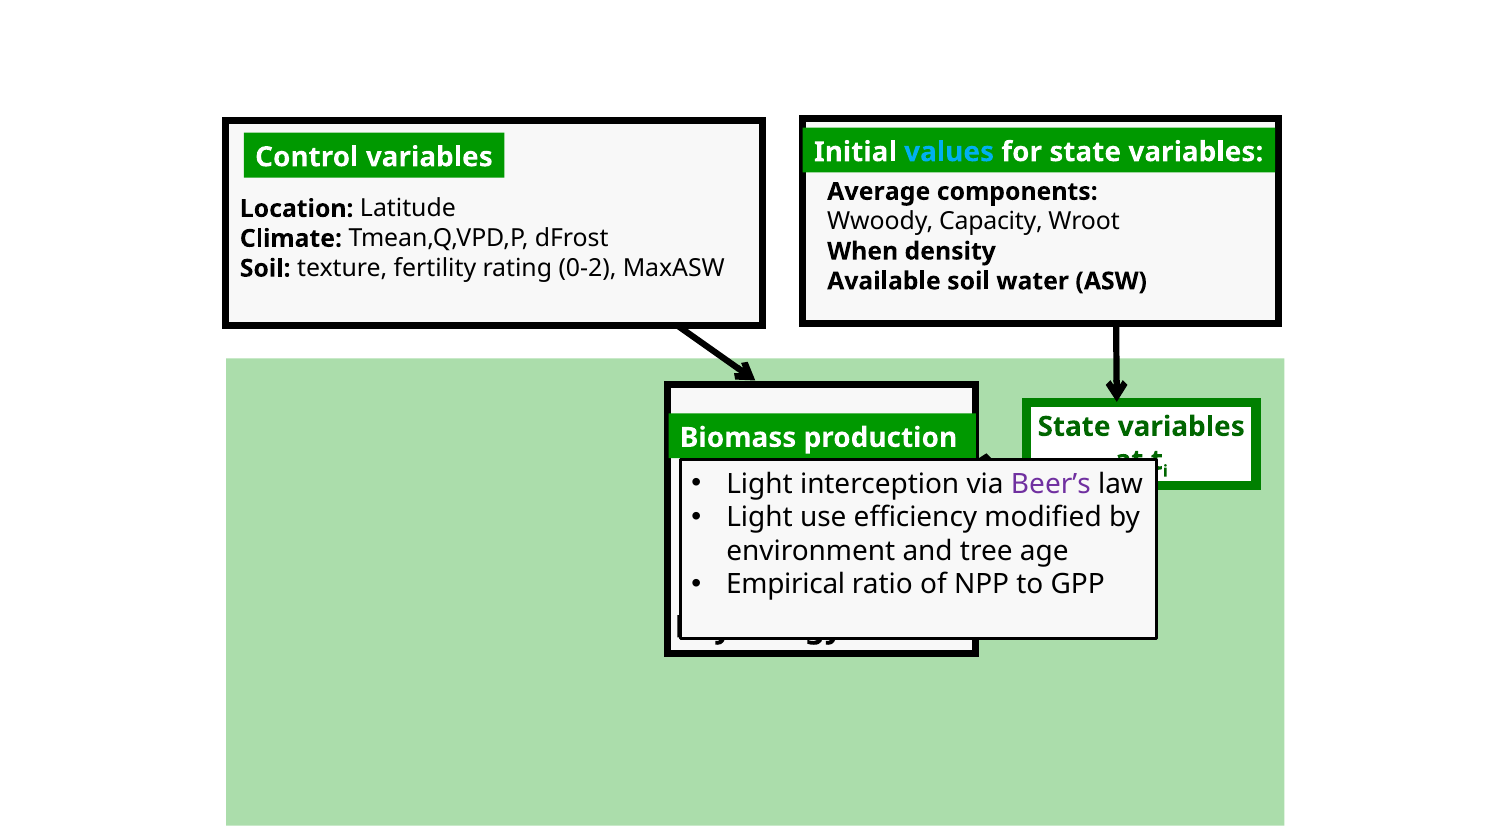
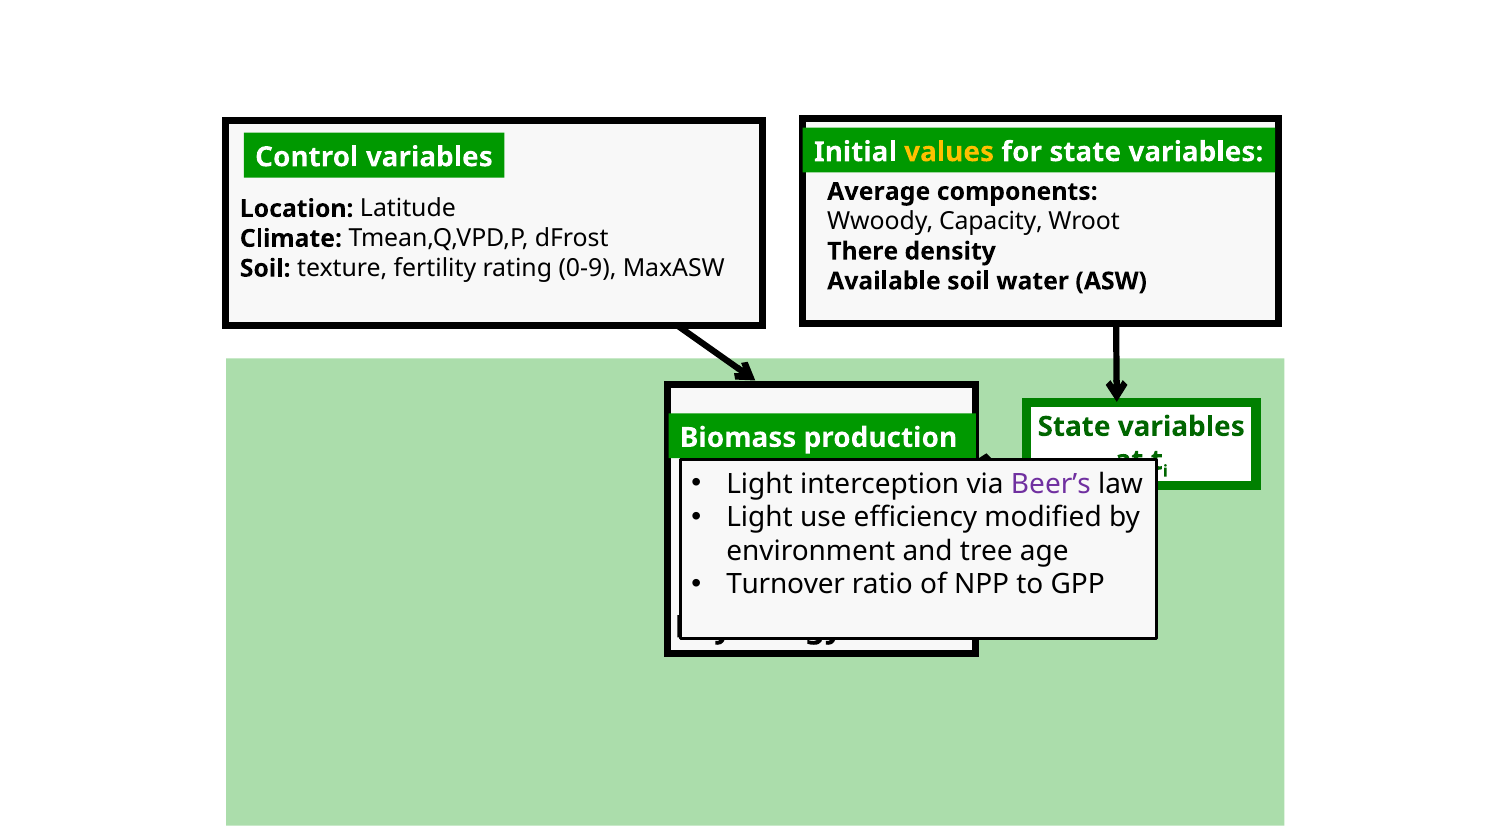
values colour: light blue -> yellow (949, 152)
When: When -> There (863, 251)
0-2: 0-2 -> 0-9 (588, 268)
Empirical: Empirical -> Turnover (786, 585)
